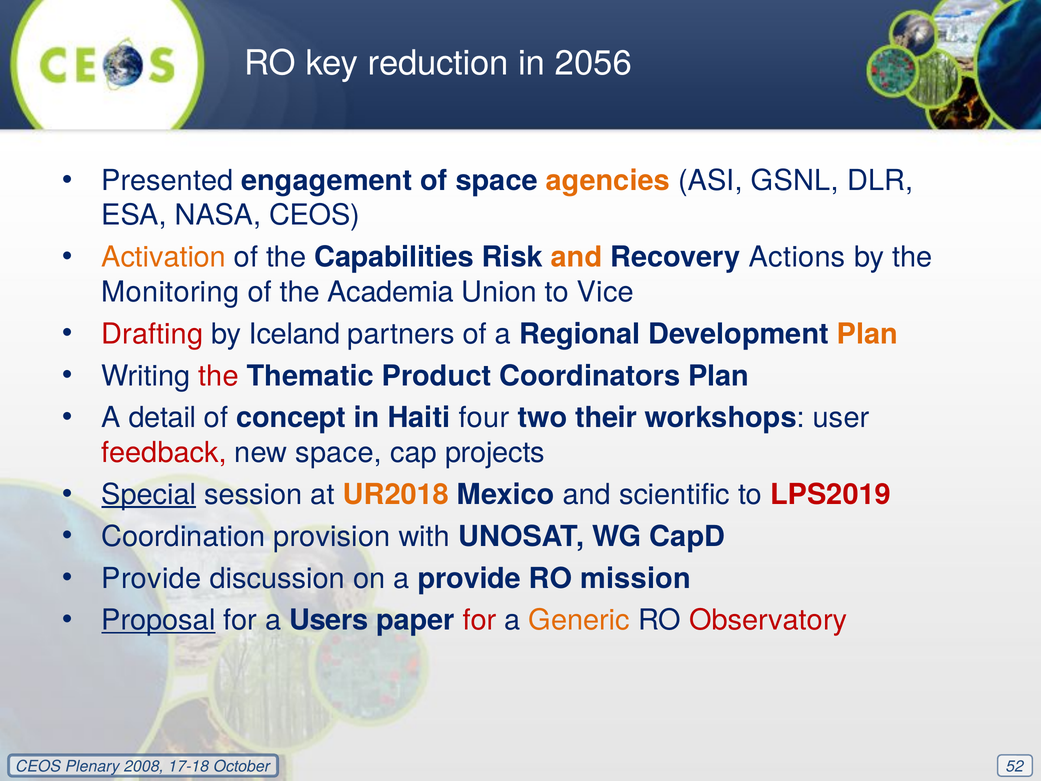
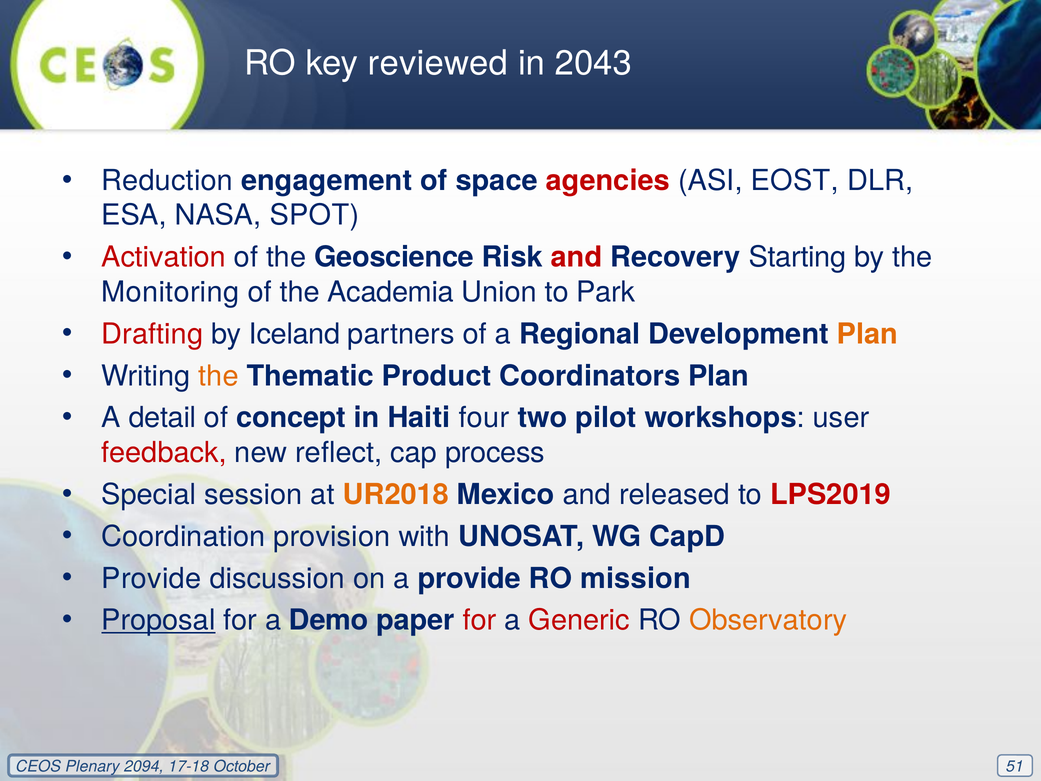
reduction: reduction -> reviewed (438, 63)
2056: 2056 -> 2043 (593, 63)
Presented: Presented -> Reduction (167, 181)
agencies colour: orange -> red (608, 181)
GSNL: GSNL -> EOST (795, 181)
NASA CEOS: CEOS -> SPOT (314, 215)
Activation colour: orange -> red (164, 257)
Capabilities: Capabilities -> Geoscience (394, 257)
and colour: orange -> red (577, 257)
Actions: Actions -> Starting (797, 257)
Vice: Vice -> Park (606, 292)
the colour: red -> orange (219, 376)
their: their -> pilot (606, 418)
new space: space -> reflect (339, 453)
projects: projects -> process (495, 453)
Special underline: present -> none (149, 494)
scientific: scientific -> released (674, 494)
Users: Users -> Demo (329, 620)
Generic colour: orange -> red (579, 620)
Observatory colour: red -> orange (768, 620)
2008: 2008 -> 2094 (144, 766)
52: 52 -> 51 (1015, 766)
